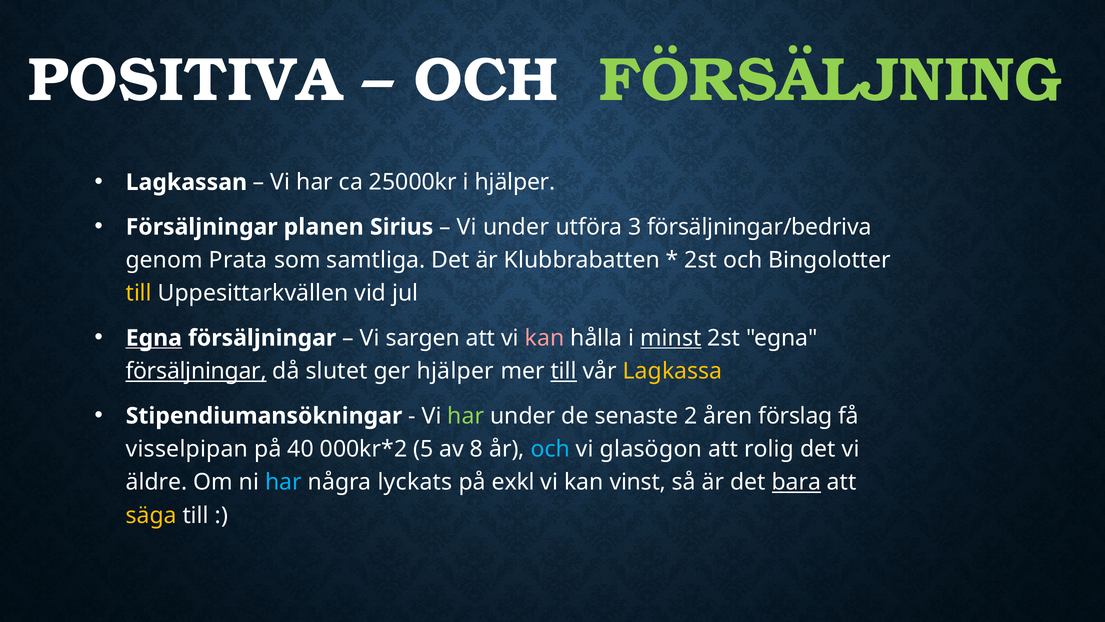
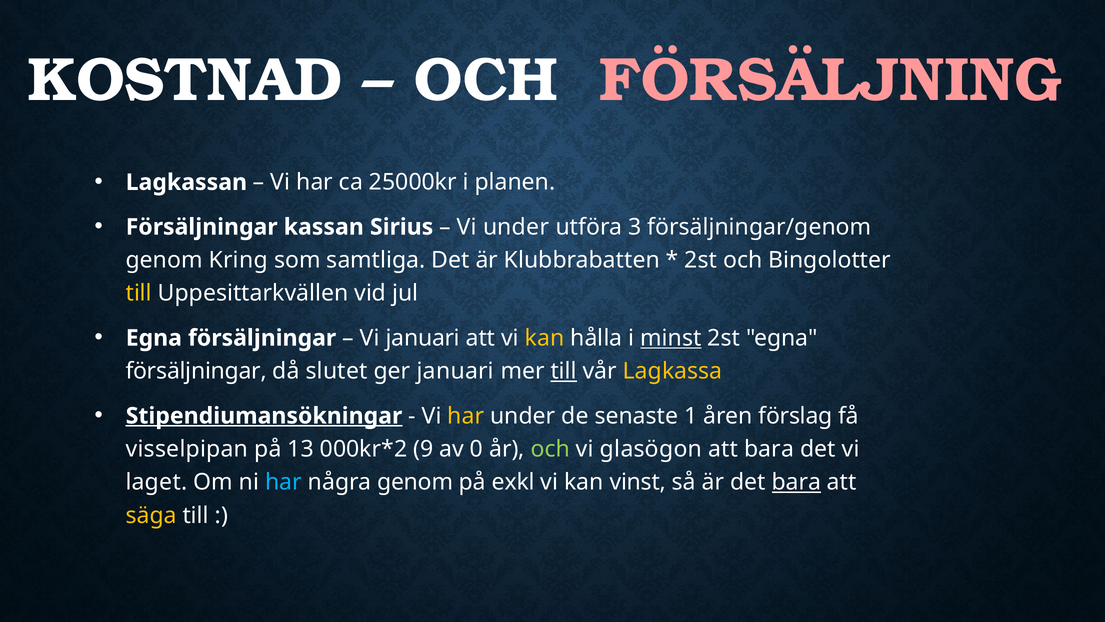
POSITIVA: POSITIVA -> KOSTNAD (185, 80)
FÖRSÄLJNING colour: light green -> pink (830, 80)
i hjälper: hjälper -> planen (515, 182)
planen: planen -> kassan (324, 227)
försäljningar/bedriva: försäljningar/bedriva -> försäljningar/genom (759, 227)
Prata: Prata -> Kring (238, 260)
Egna underline: present -> none (154, 338)
Vi sargen: sargen -> januari (423, 338)
kan colour: pink -> yellow (545, 338)
försäljningar underline: present -> none (196, 371)
ger hjälper: hjälper -> januari (455, 371)
Stipendiumansökningar underline: none -> present (264, 416)
har colour: light green -> yellow (466, 416)
2: 2 -> 1 (691, 416)
40: 40 -> 13 (301, 449)
5: 5 -> 9 (423, 449)
8: 8 -> 0 (476, 449)
och colour: light blue -> light green (550, 449)
att rolig: rolig -> bara (769, 449)
äldre: äldre -> laget (156, 482)
några lyckats: lyckats -> genom (415, 482)
